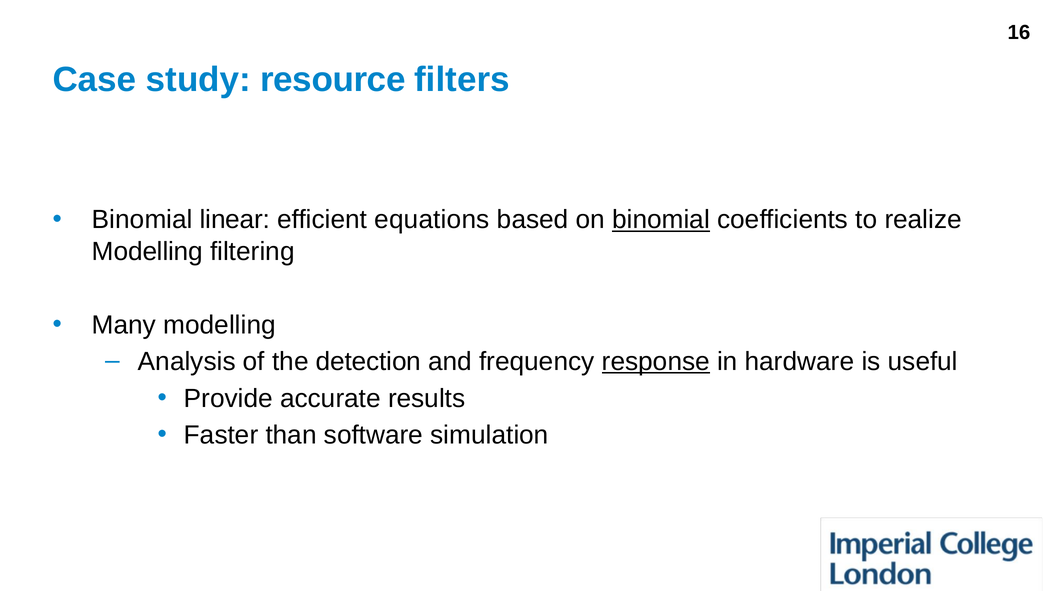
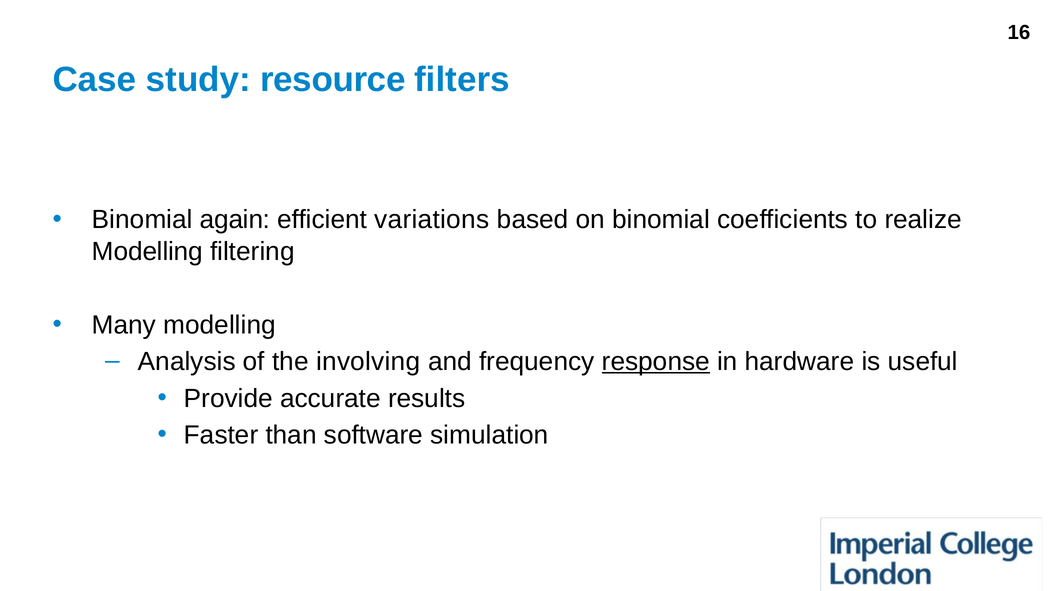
linear: linear -> again (235, 220)
equations: equations -> variations (432, 220)
binomial underline: present -> none (661, 220)
detection: detection -> involving (368, 362)
